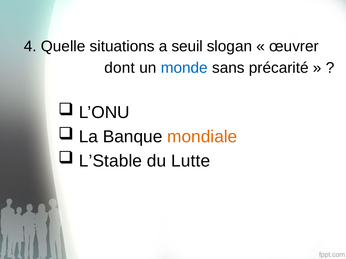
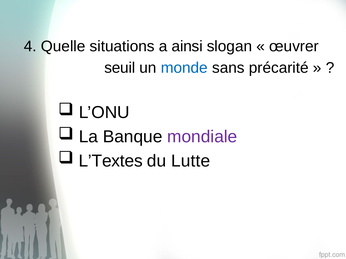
seuil: seuil -> ainsi (187, 46)
dont: dont -> seuil (120, 68)
mondiale colour: orange -> purple (202, 137)
L’Stable: L’Stable -> L’Textes (111, 161)
